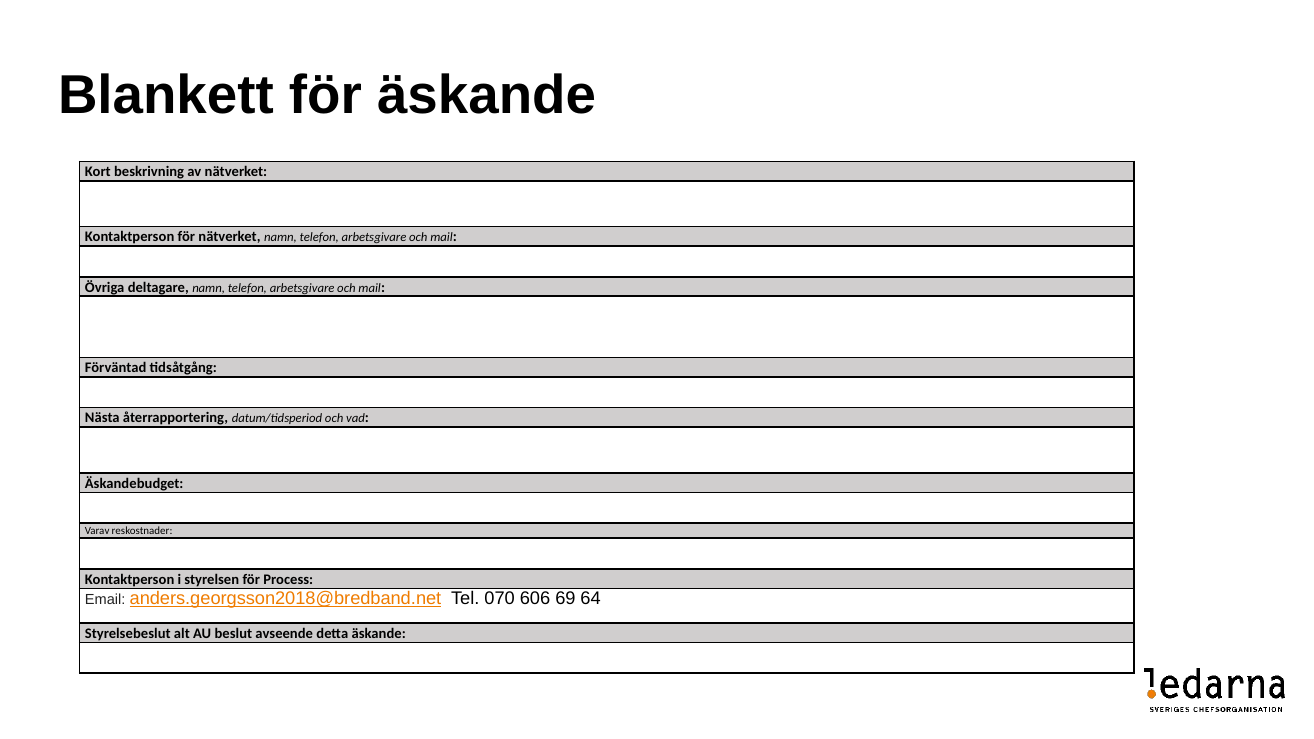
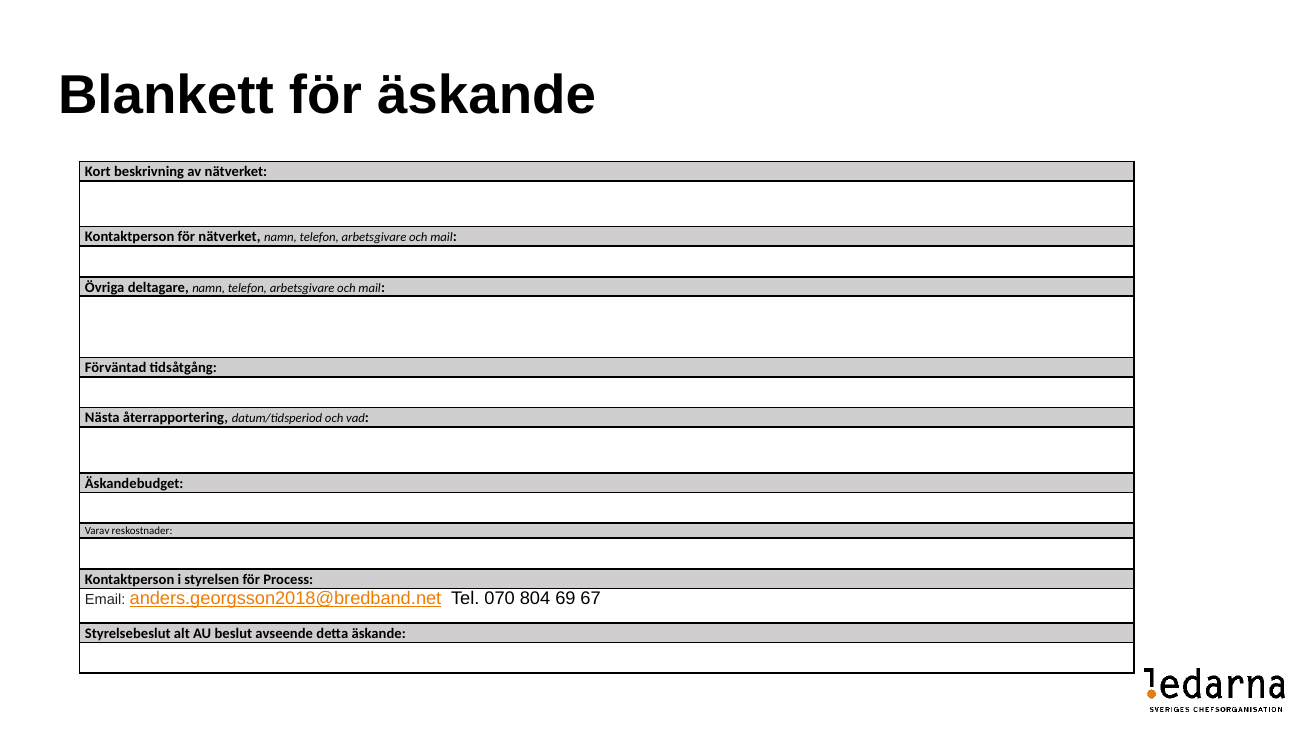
606: 606 -> 804 (535, 599)
64: 64 -> 67 (591, 599)
